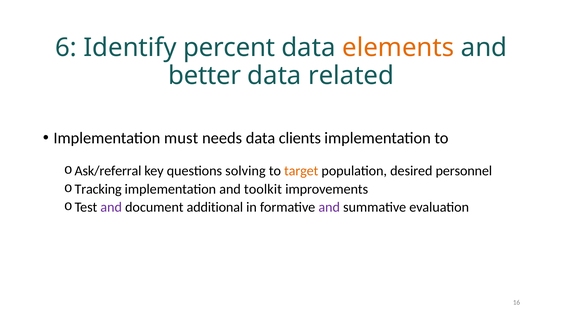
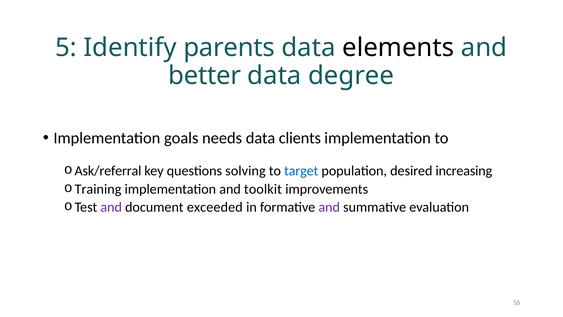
6: 6 -> 5 (66, 48)
percent: percent -> parents (229, 48)
elements colour: orange -> black (398, 48)
related: related -> degree (351, 76)
must: must -> goals (181, 138)
target colour: orange -> blue (301, 171)
personnel: personnel -> increasing (464, 171)
Tracking: Tracking -> Training (98, 189)
additional: additional -> exceeded (215, 207)
